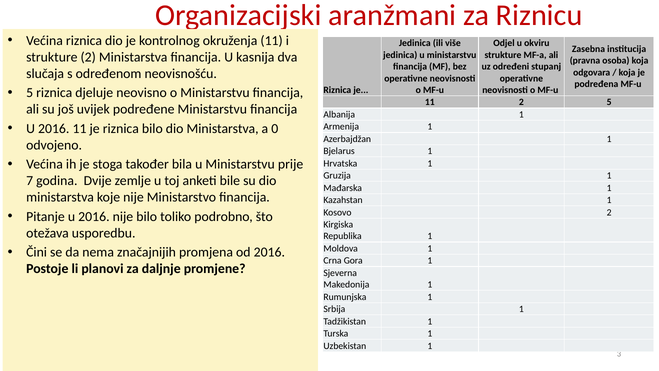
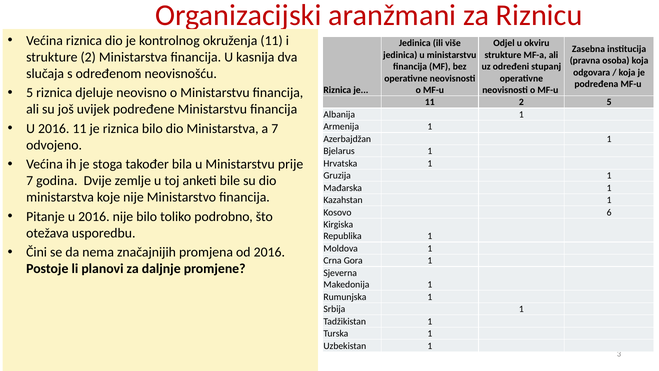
a 0: 0 -> 7 (275, 129)
Kosovo 2: 2 -> 6 (609, 212)
